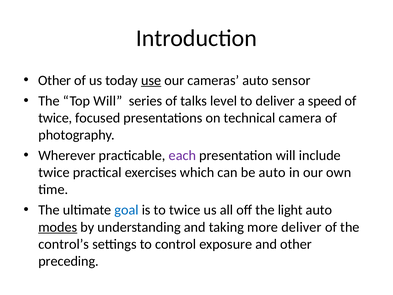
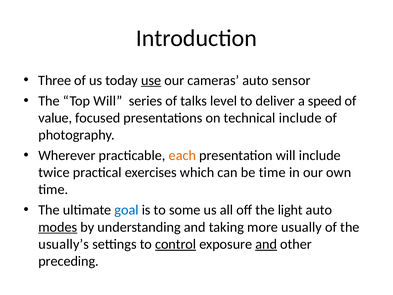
Other: Other -> Three (55, 80)
twice: twice -> value (55, 118)
technical camera: camera -> include (300, 118)
each colour: purple -> orange (182, 155)
be auto: auto -> time (272, 172)
to twice: twice -> some (185, 210)
more deliver: deliver -> usually (301, 227)
control’s: control’s -> usually’s (64, 244)
control underline: none -> present (176, 244)
and underline: none -> present (266, 244)
